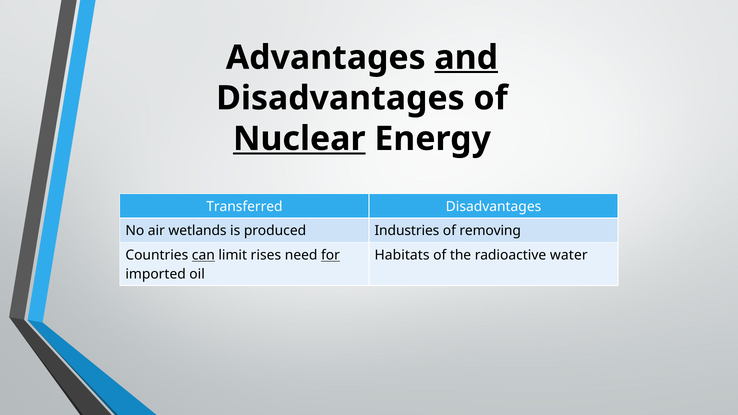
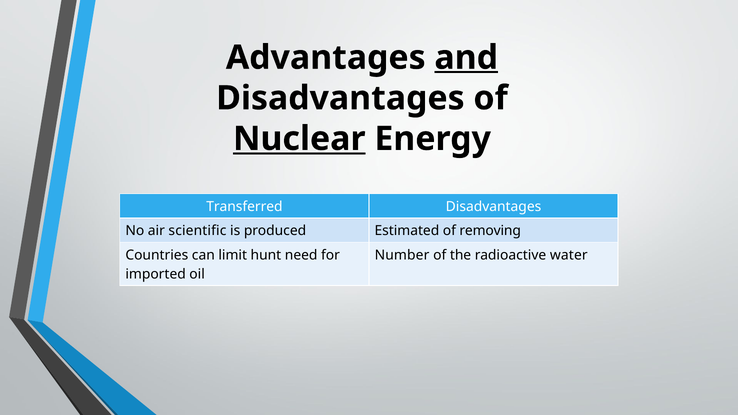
wetlands: wetlands -> scientific (197, 231)
Industries: Industries -> Estimated (407, 231)
can underline: present -> none (203, 255)
rises: rises -> hunt (266, 255)
for underline: present -> none (330, 255)
Habitats: Habitats -> Number (402, 255)
